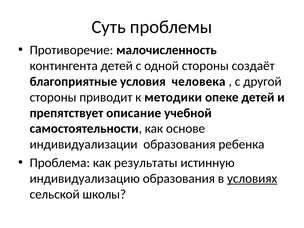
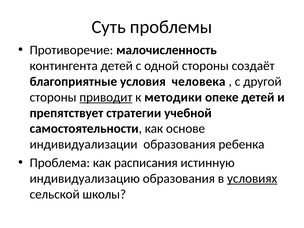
приводит underline: none -> present (106, 97)
описание: описание -> стратегии (134, 113)
результаты: результаты -> расписания (146, 163)
